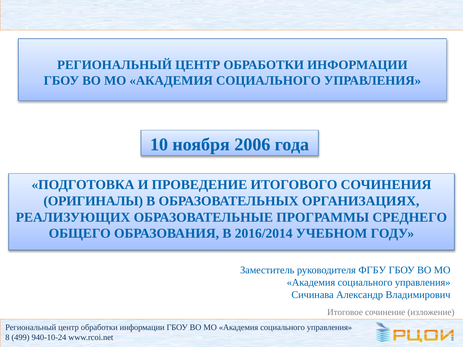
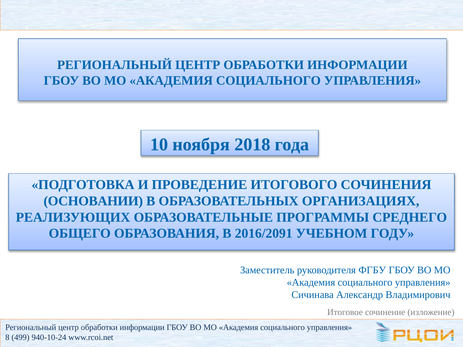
2006: 2006 -> 2018 (252, 145)
ОРИГИНАЛЫ: ОРИГИНАЛЫ -> ОСНОВАНИИ (93, 201)
2016/2014: 2016/2014 -> 2016/2091 (264, 234)
